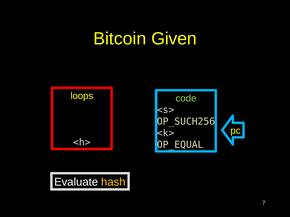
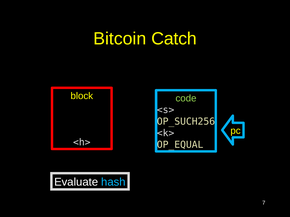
Given: Given -> Catch (174, 39)
loops: loops -> block (82, 96)
hash colour: yellow -> light blue (113, 182)
